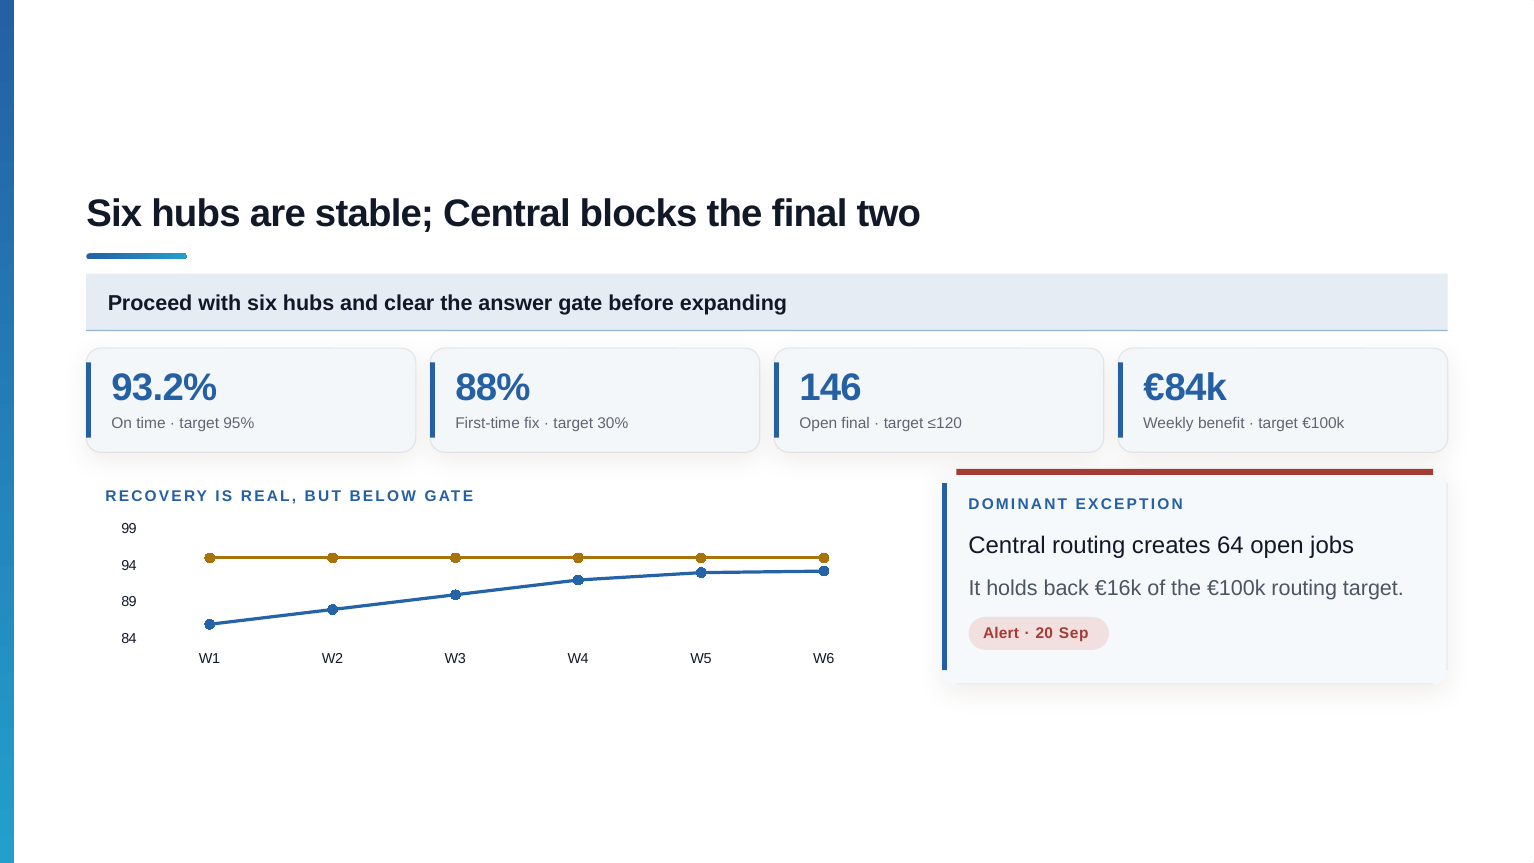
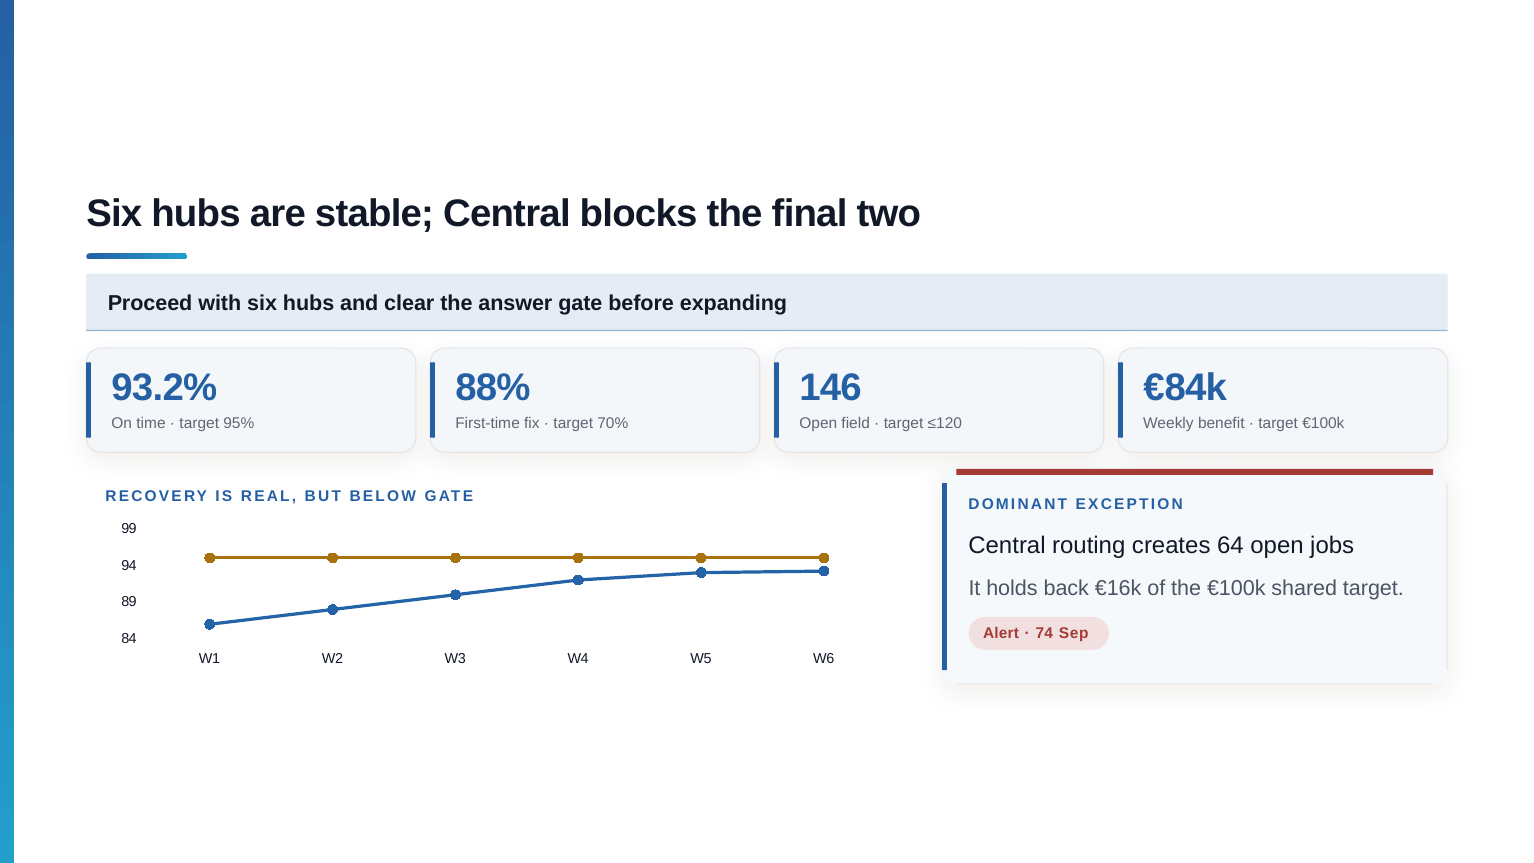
30%: 30% -> 70% (613, 423)
Open final: final -> field (856, 423)
€100k routing: routing -> shared (1304, 588)
20: 20 -> 74 (1044, 633)
